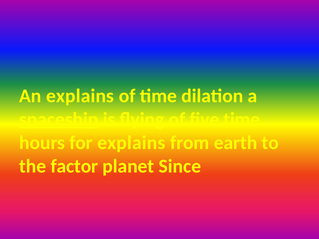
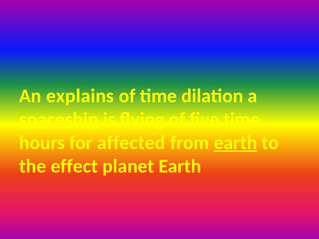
for explains: explains -> affected (131, 143)
earth underline: none -> present (236, 143)
factor: factor -> effect (74, 166)
planet Since: Since -> Earth (180, 166)
